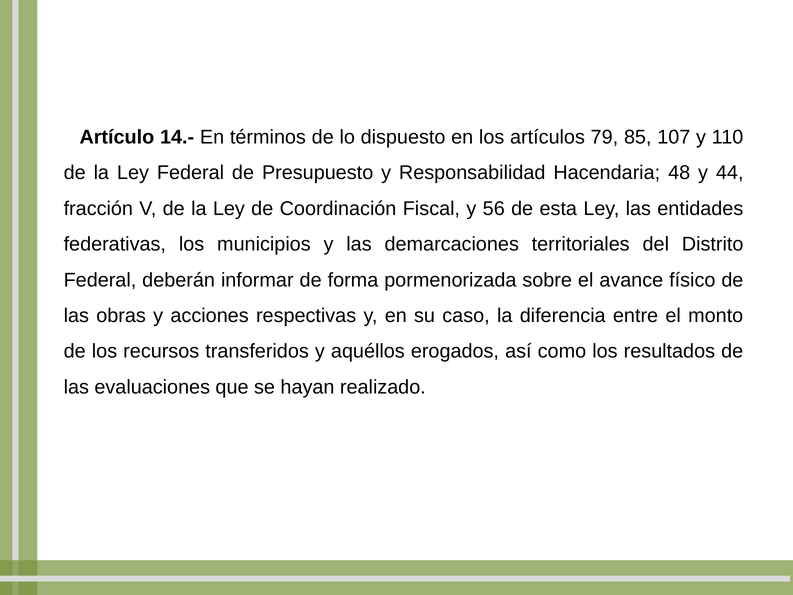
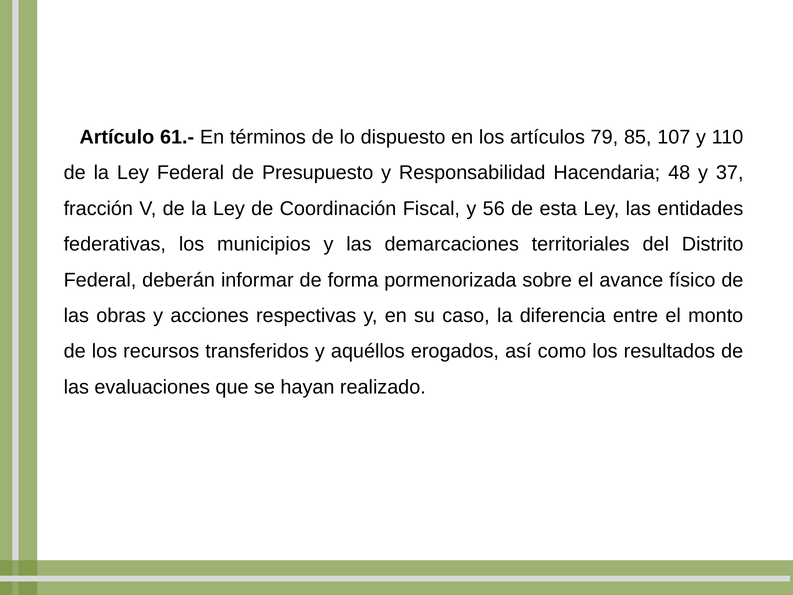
14.-: 14.- -> 61.- (177, 137)
44: 44 -> 37 (730, 173)
